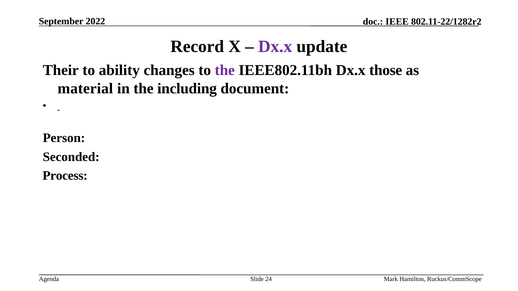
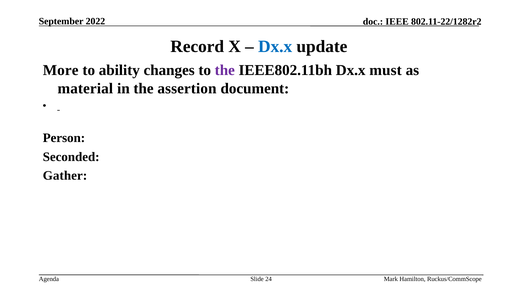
Dx.x colour: purple -> blue (275, 47)
Their: Their -> More (61, 70)
those: those -> must (386, 70)
including: including -> assertion (187, 88)
Process: Process -> Gather (65, 176)
